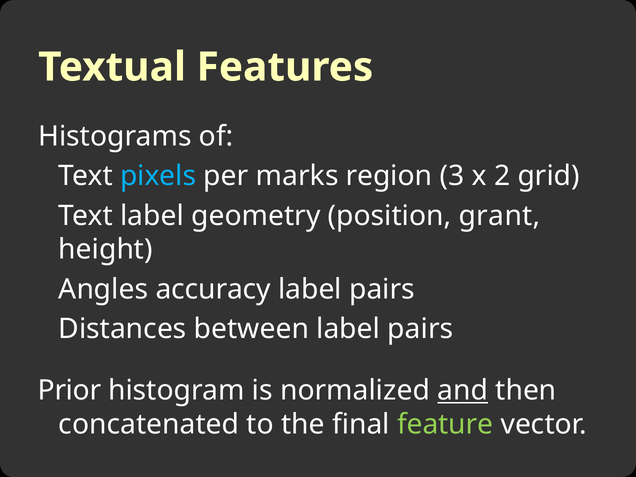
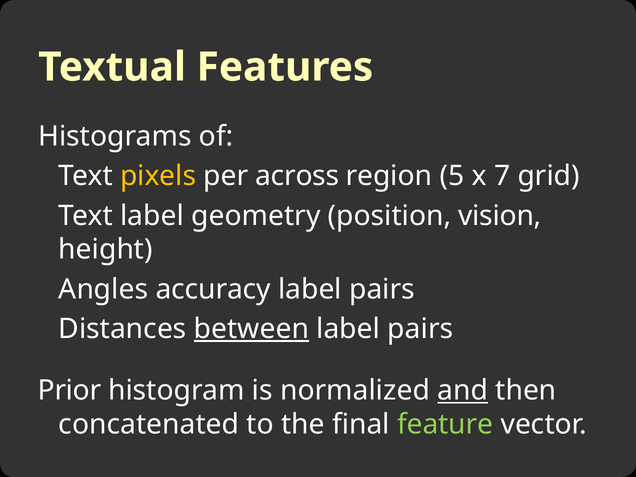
pixels colour: light blue -> yellow (158, 176)
marks: marks -> across (297, 176)
3: 3 -> 5 (452, 176)
2: 2 -> 7 (502, 176)
grant: grant -> vision (500, 216)
between underline: none -> present (251, 329)
